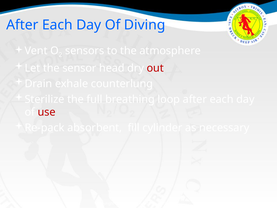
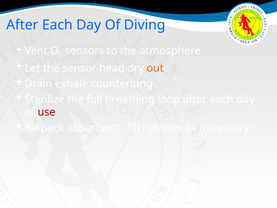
out colour: red -> orange (155, 68)
